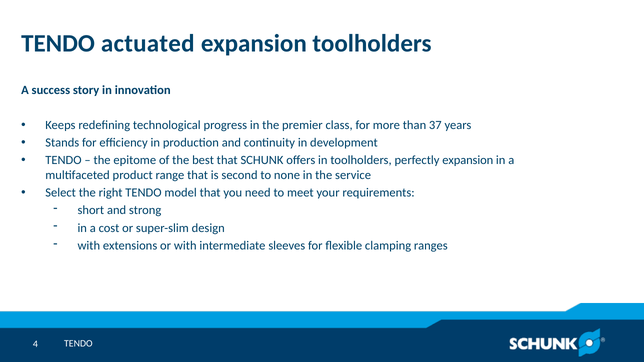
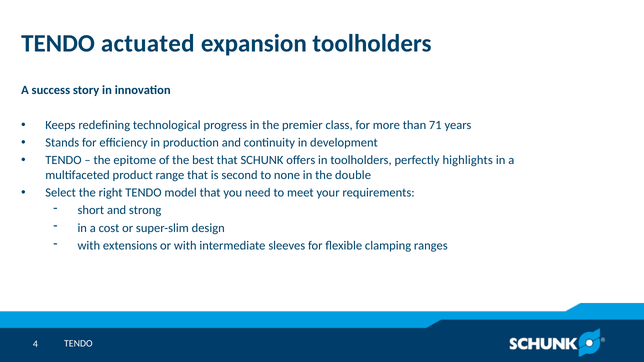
37: 37 -> 71 (435, 125)
perfectly expansion: expansion -> highlights (468, 160)
service: service -> double (353, 175)
